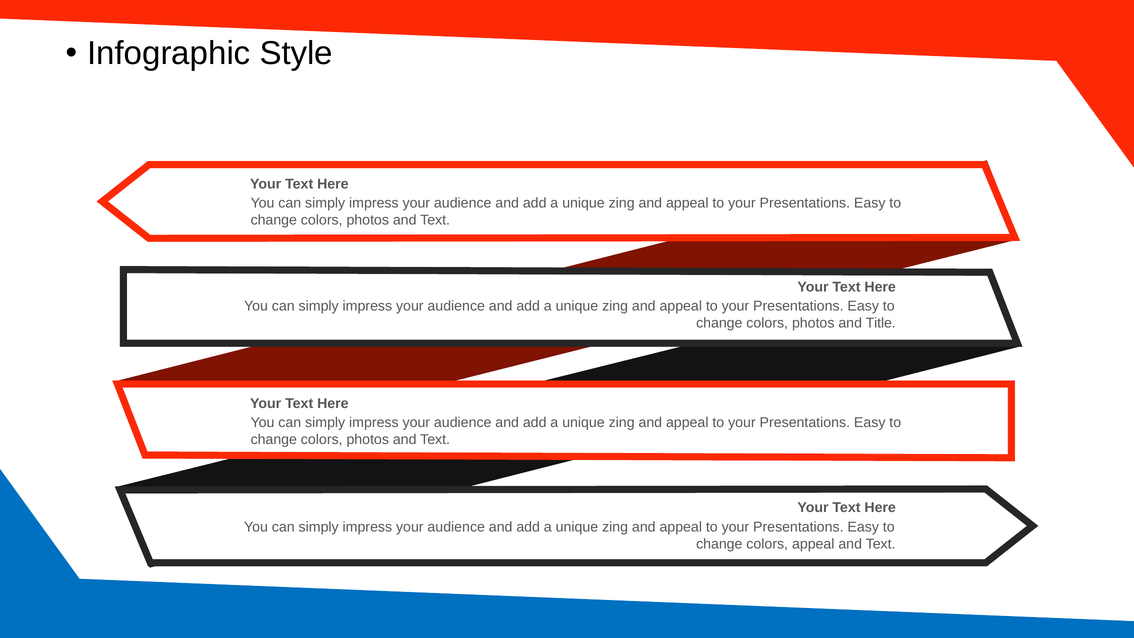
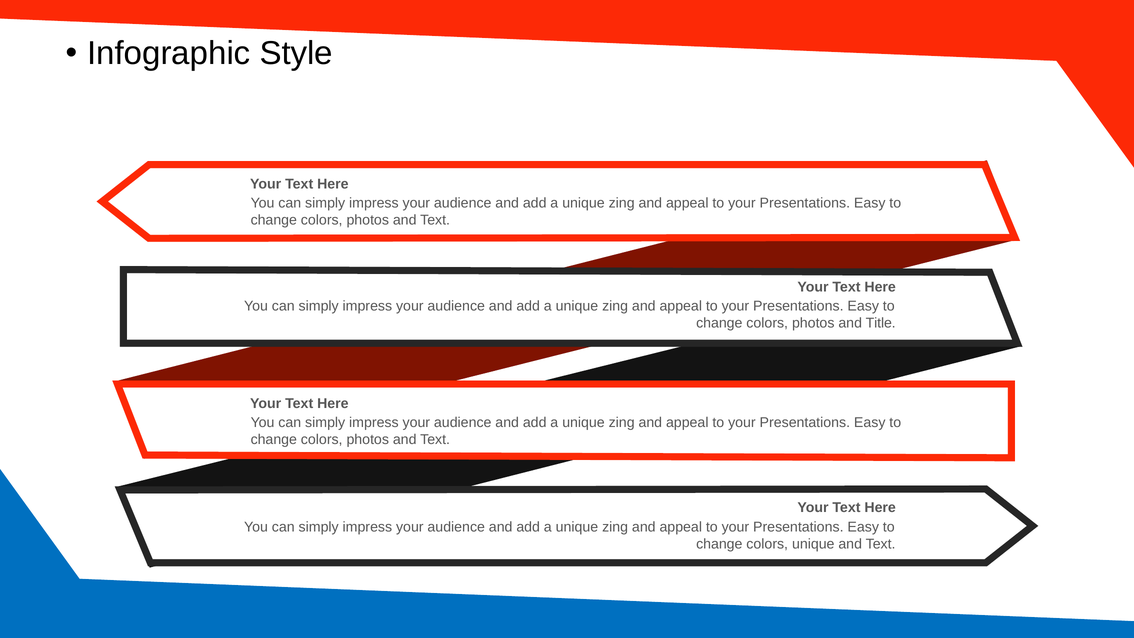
colors appeal: appeal -> unique (813, 544)
